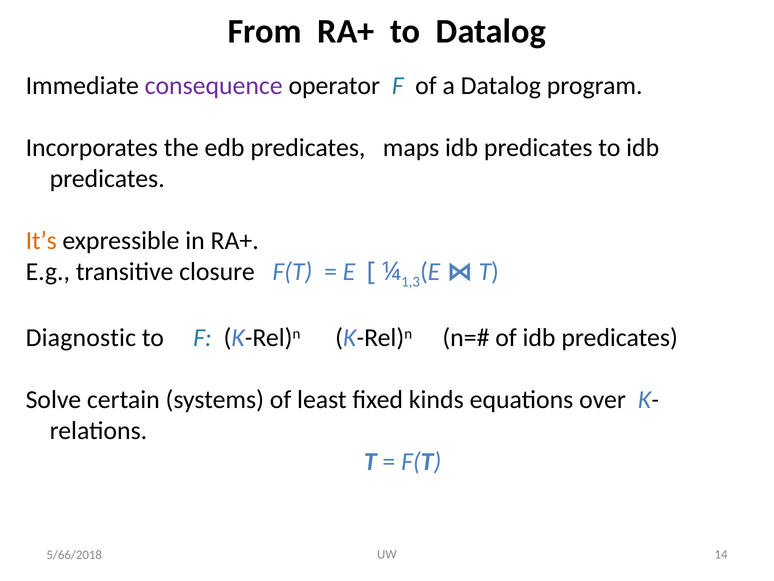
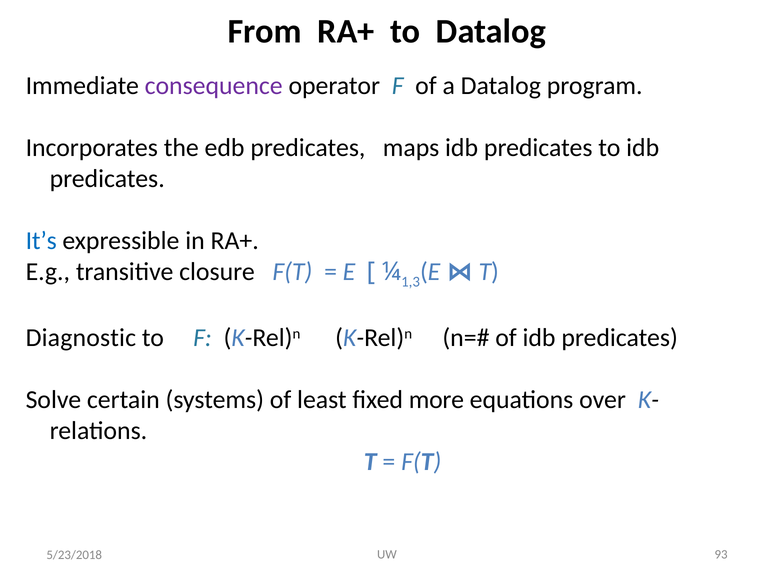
It’s colour: orange -> blue (41, 241)
kinds: kinds -> more (436, 400)
14: 14 -> 93 (721, 554)
5/66/2018: 5/66/2018 -> 5/23/2018 (74, 554)
